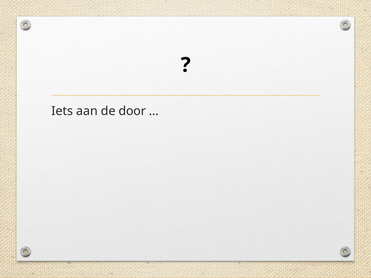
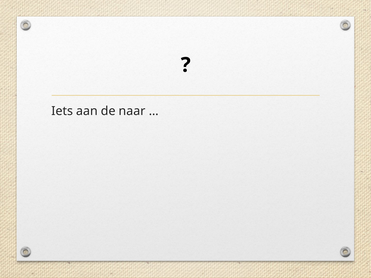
door: door -> naar (132, 111)
